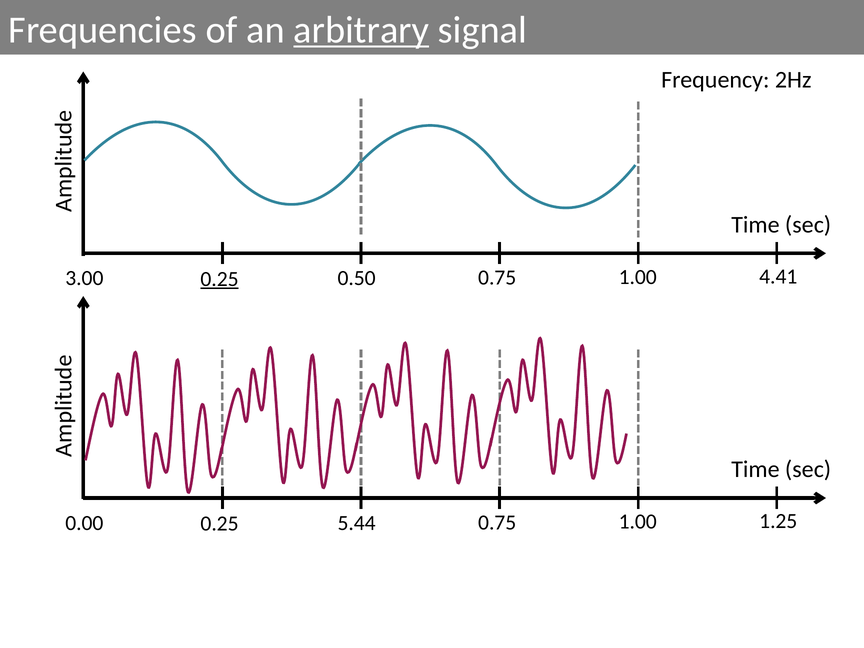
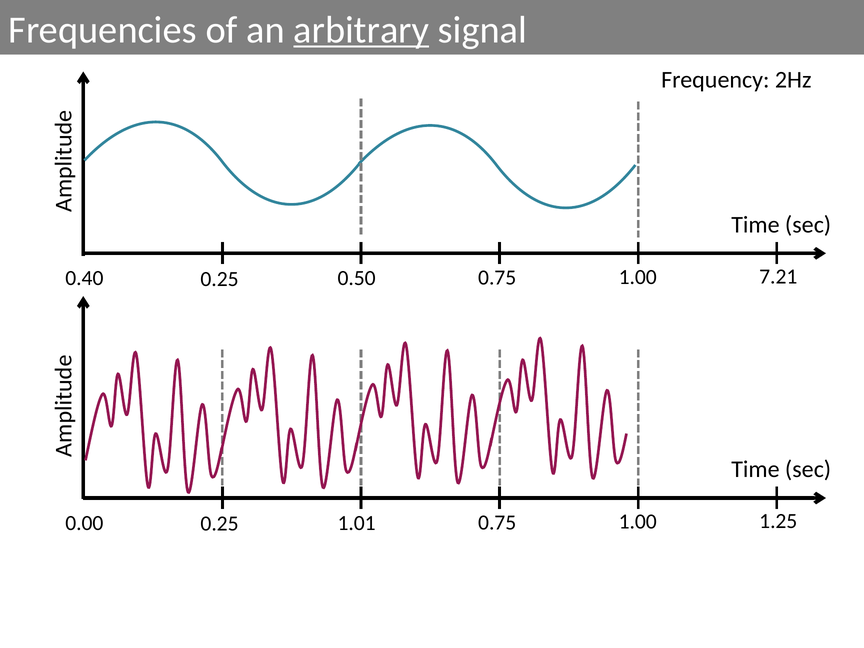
3.00: 3.00 -> 0.40 (84, 278)
0.25 underline: present -> none (220, 279)
4.41: 4.41 -> 7.21 (778, 276)
5.44: 5.44 -> 1.01 (357, 523)
